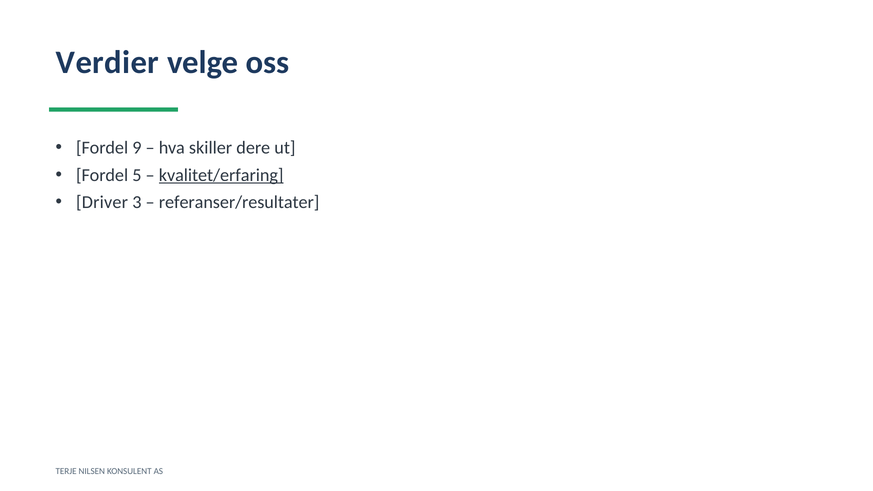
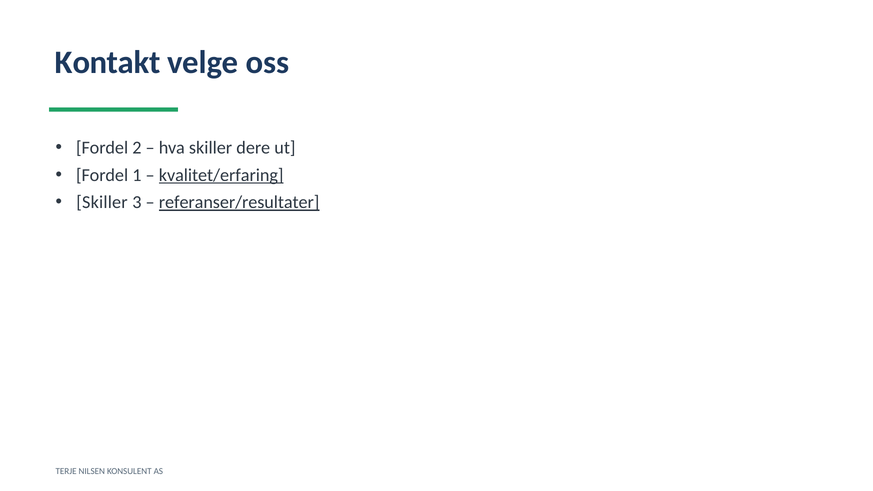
Verdier: Verdier -> Kontakt (108, 62)
9: 9 -> 2 (137, 148)
5: 5 -> 1 (137, 175)
Driver: Driver -> Skiller (102, 202)
referanser/resultater underline: none -> present (239, 202)
